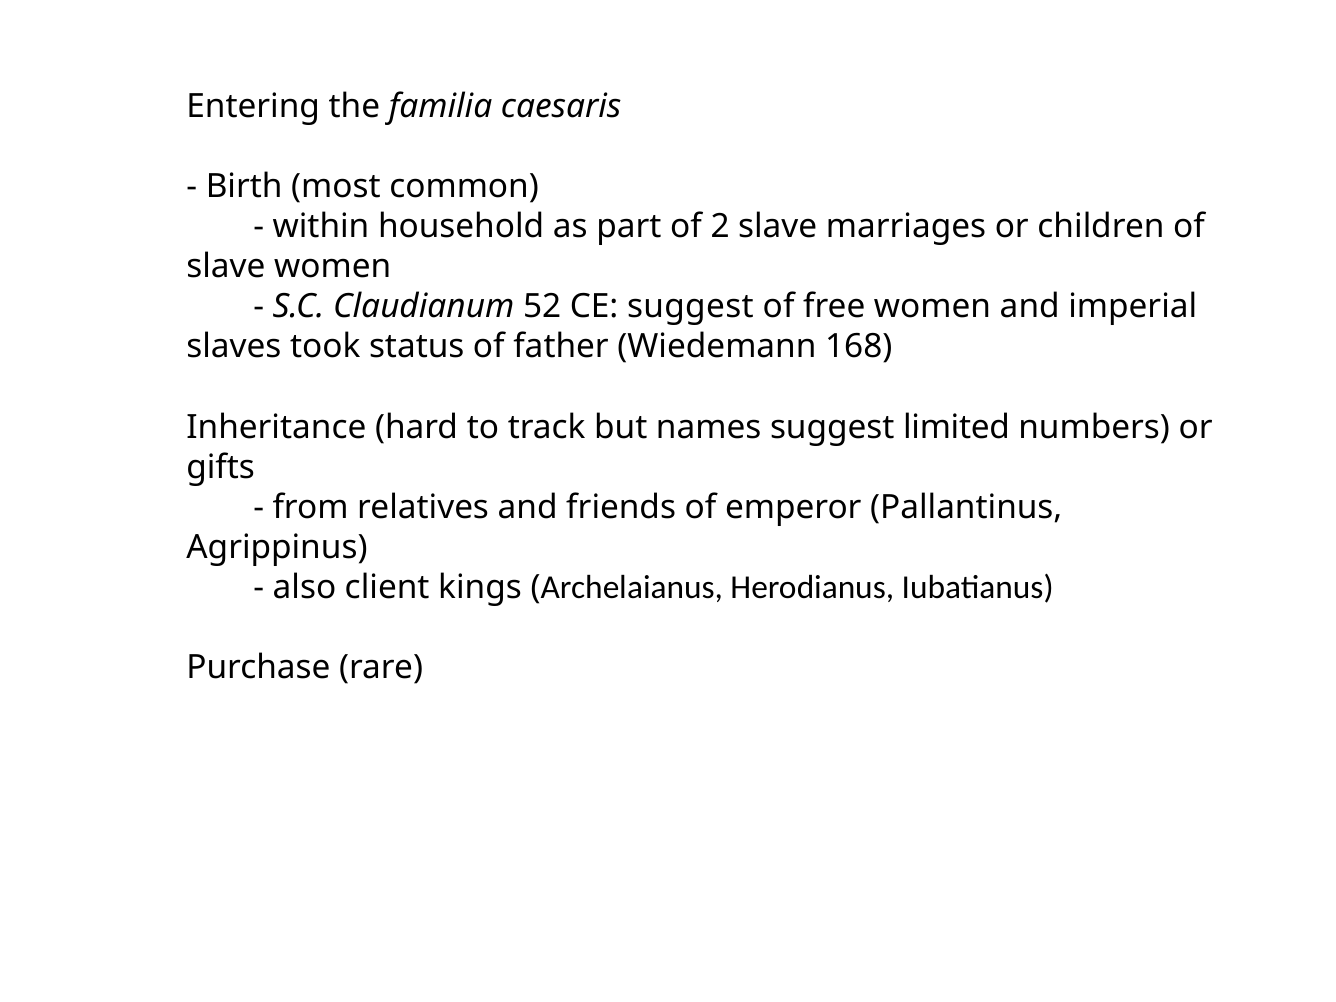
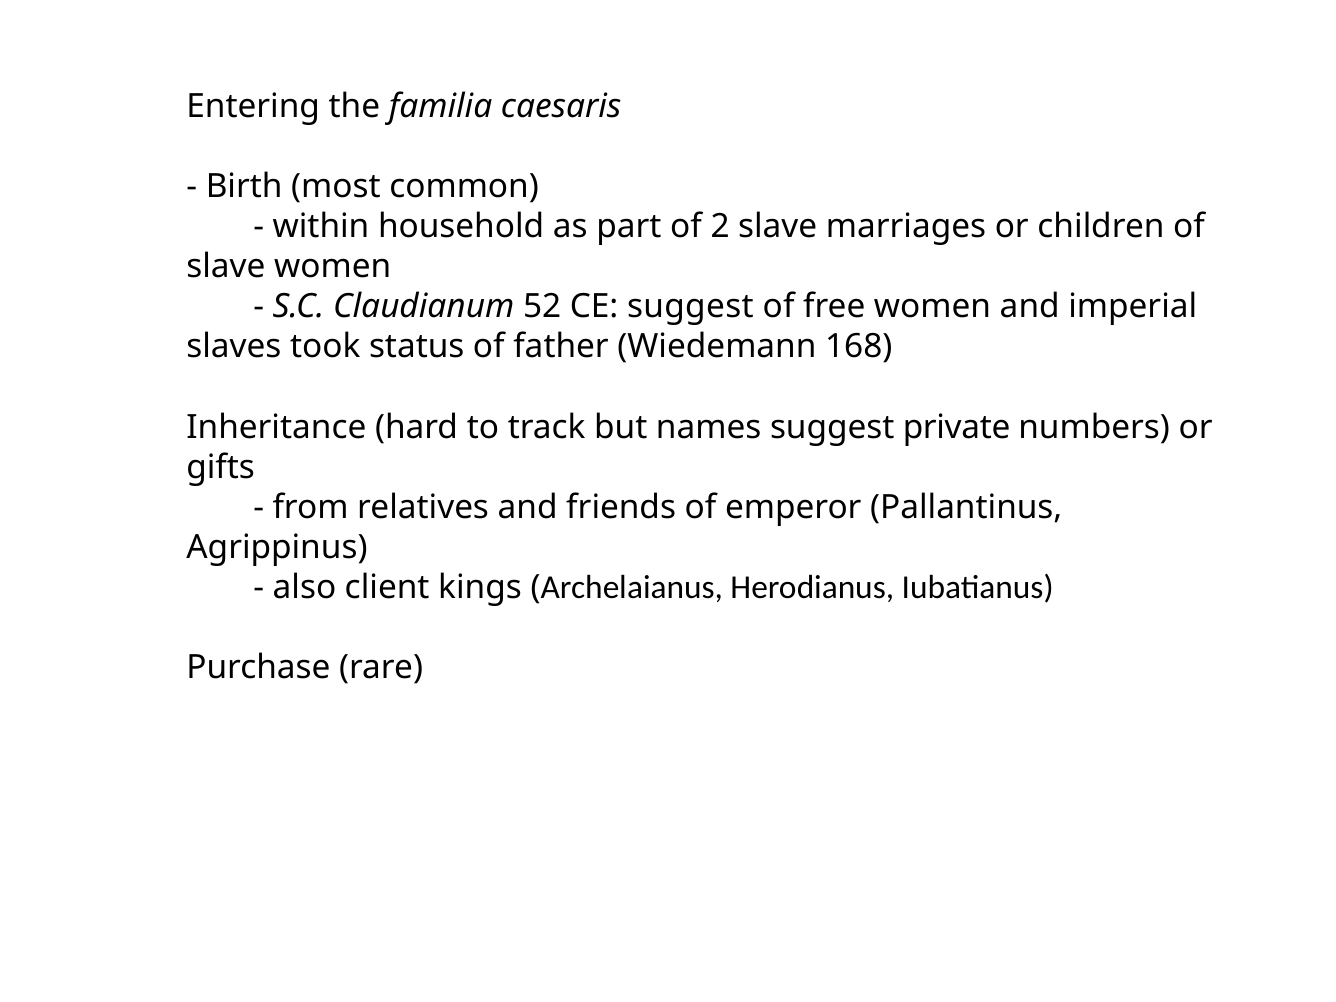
limited: limited -> private (957, 427)
